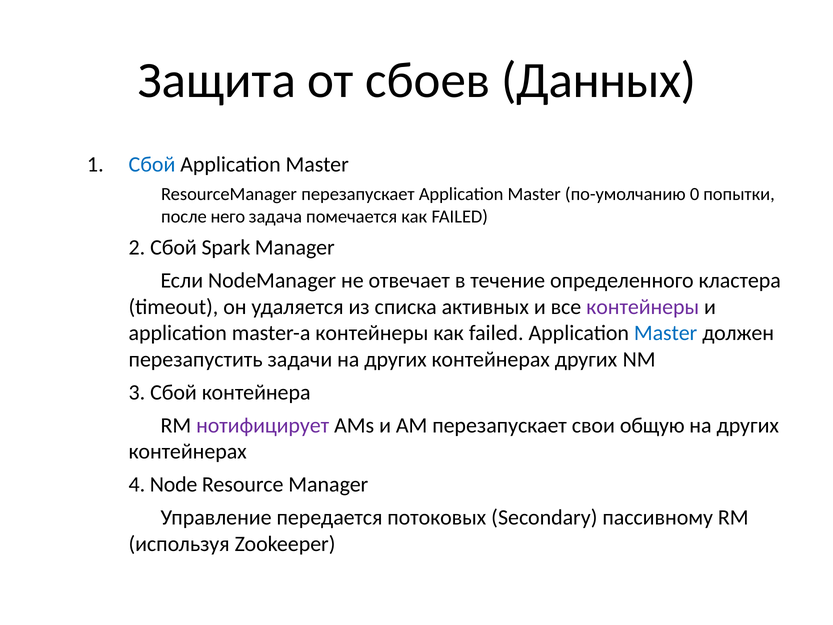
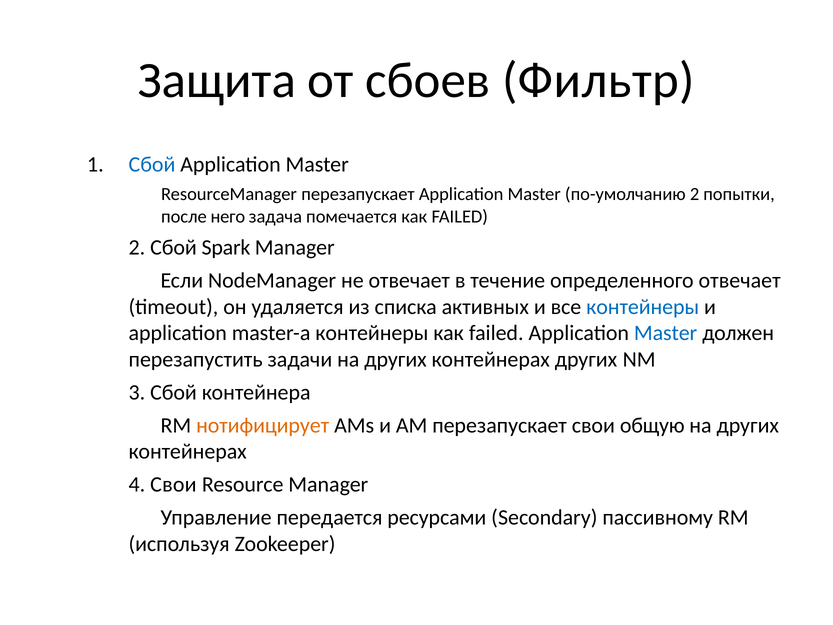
Данных: Данных -> Фильтр (598, 81)
по-умолчанию 0: 0 -> 2 (695, 194)
определенного кластера: кластера -> отвечает (740, 280)
контейнеры colour: purple -> blue (643, 307)
нотифицирует colour: purple -> orange (263, 425)
4 Node: Node -> Свои (173, 484)
потоковых: потоковых -> ресурсами (437, 517)
